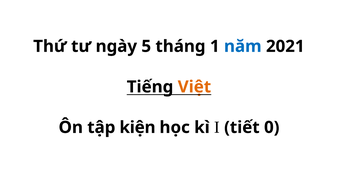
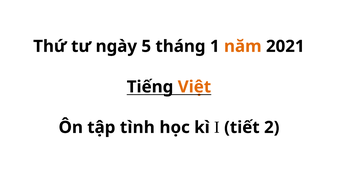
năm colour: blue -> orange (243, 46)
kiện: kiện -> tình (137, 127)
0: 0 -> 2 (272, 127)
